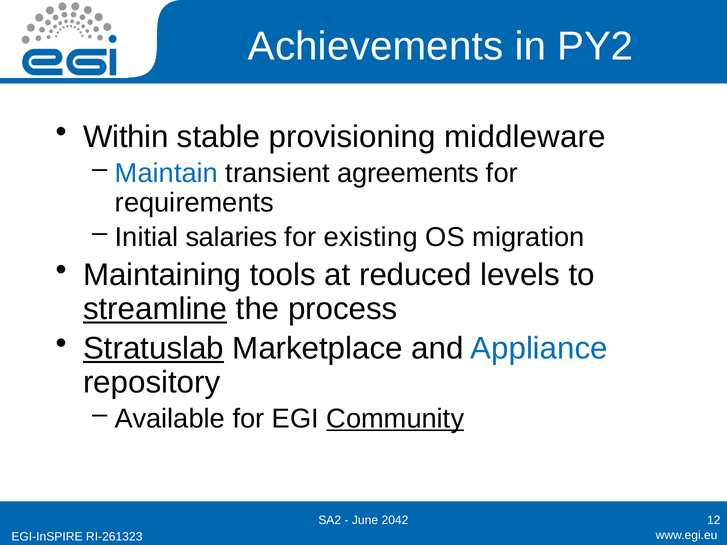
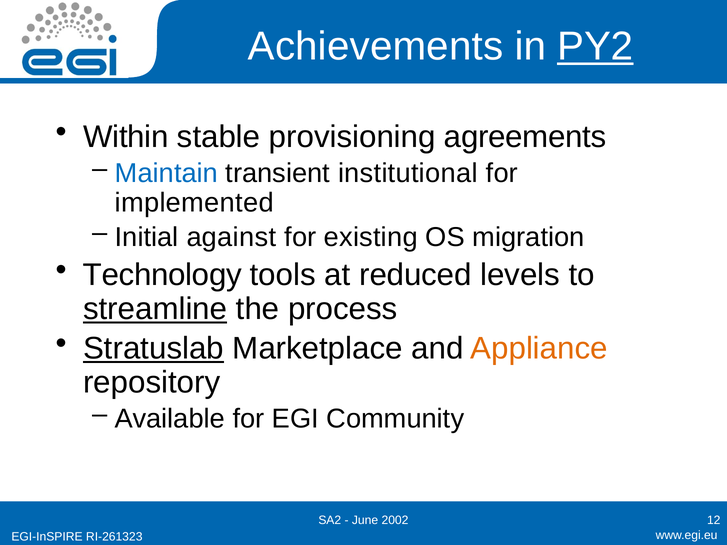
PY2 underline: none -> present (595, 46)
middleware: middleware -> agreements (525, 137)
agreements: agreements -> institutional (408, 173)
requirements: requirements -> implemented (194, 203)
salaries: salaries -> against (231, 237)
Maintaining: Maintaining -> Technology (162, 275)
Appliance colour: blue -> orange (539, 349)
Community underline: present -> none (395, 419)
2042: 2042 -> 2002 (395, 521)
